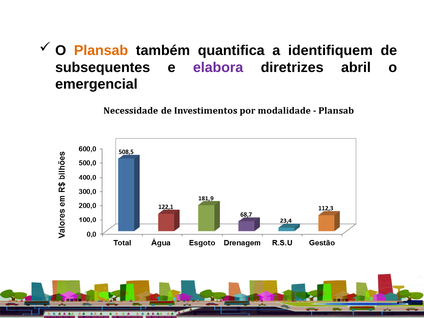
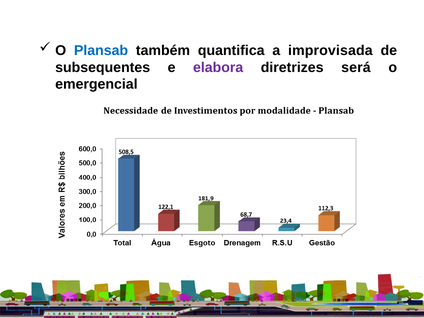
Plansab colour: orange -> blue (101, 50)
identifiquem: identifiquem -> improvisada (330, 50)
abril: abril -> será (356, 67)
